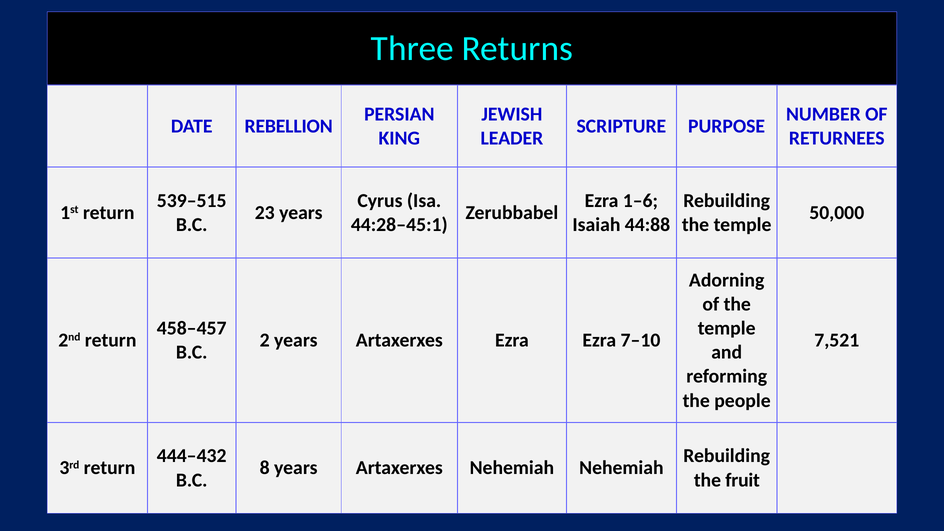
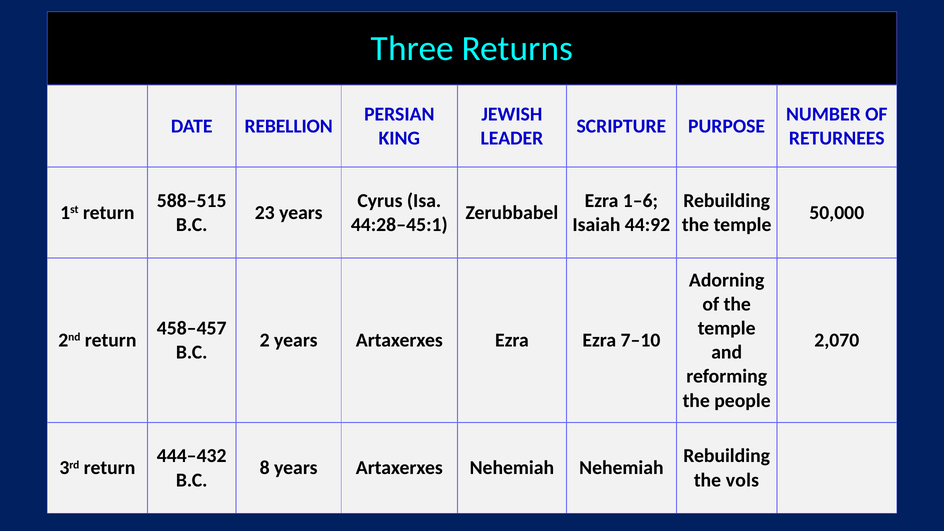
539–515: 539–515 -> 588–515 (192, 201)
44:88: 44:88 -> 44:92 (648, 225)
7,521: 7,521 -> 2,070 (837, 340)
fruit: fruit -> vols (742, 480)
